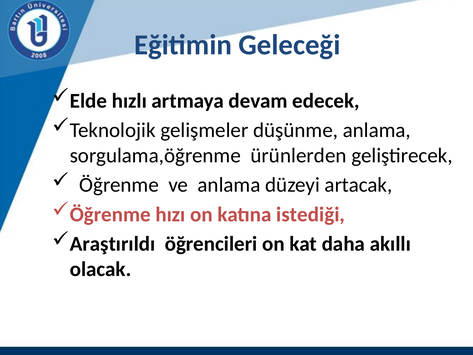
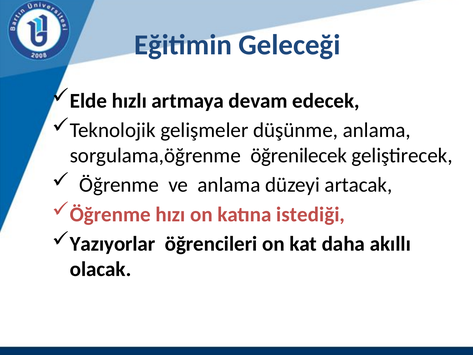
ürünlerden: ürünlerden -> öğrenilecek (299, 155)
Araştırıldı: Araştırıldı -> Yazıyorlar (113, 244)
